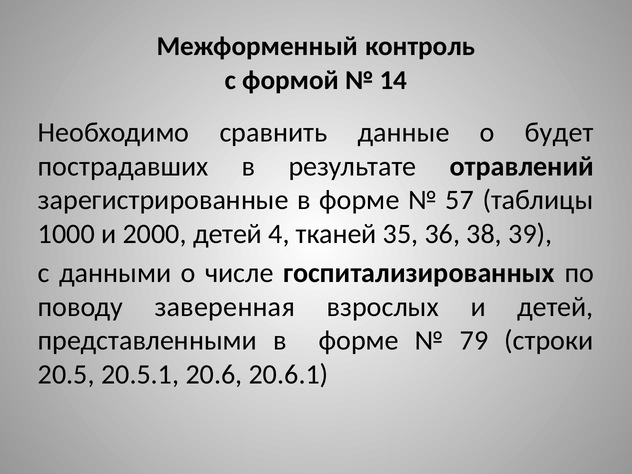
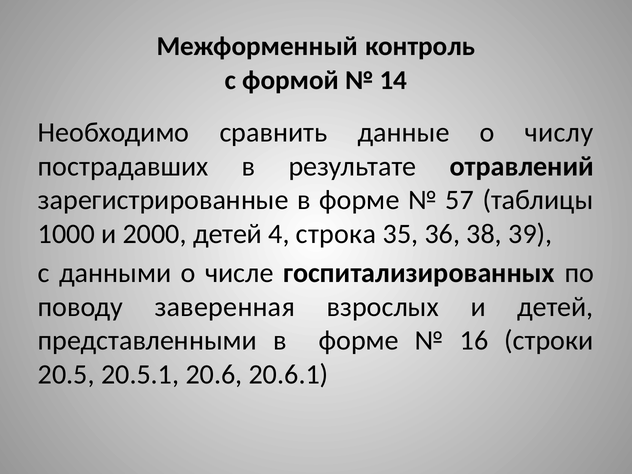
будет: будет -> числу (559, 133)
тканей: тканей -> строка (336, 234)
79: 79 -> 16 (474, 341)
